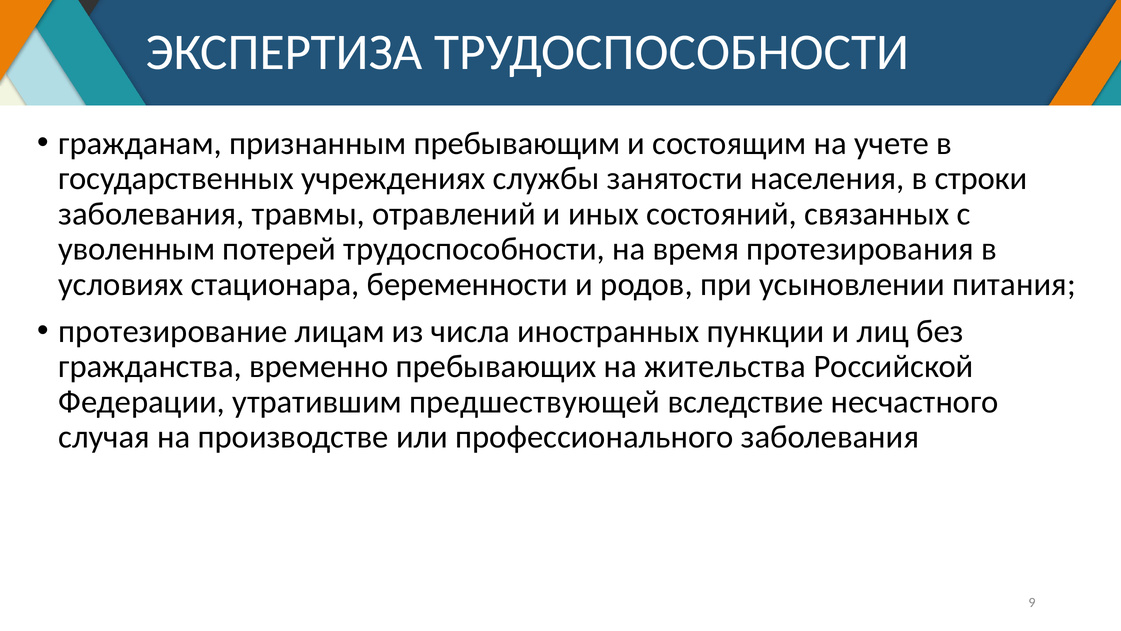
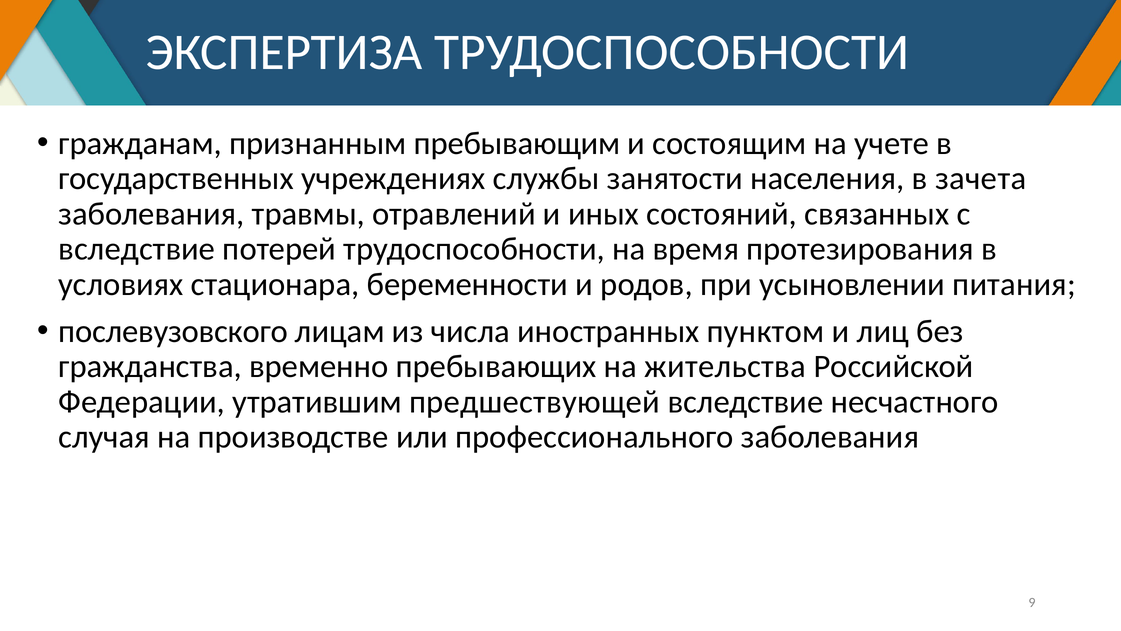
строки: строки -> зачета (981, 178)
уволенным: уволенным -> вследствие (137, 249)
протезирование: протезирование -> послевузовского (173, 331)
пункции: пункции -> пунктом (766, 331)
